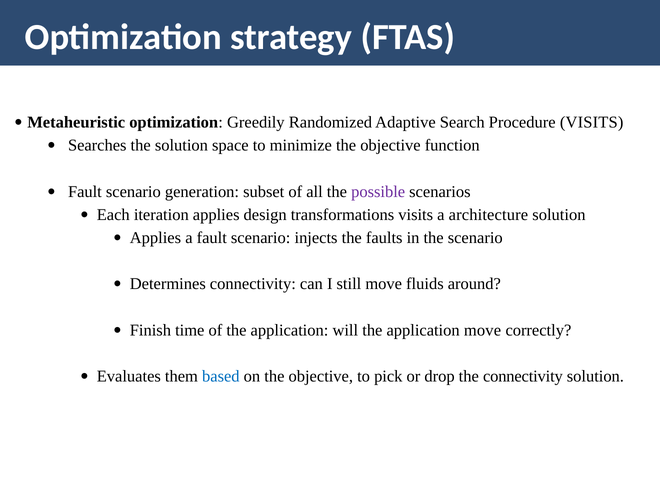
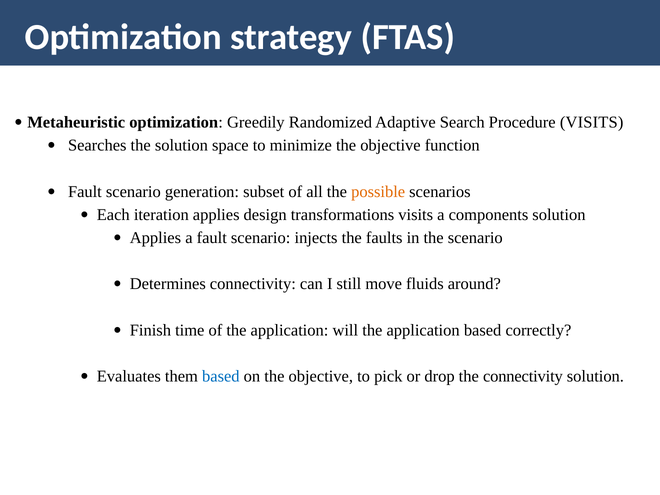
possible colour: purple -> orange (378, 192)
architecture: architecture -> components (488, 215)
application move: move -> based (483, 330)
